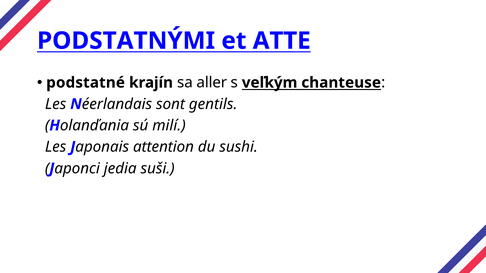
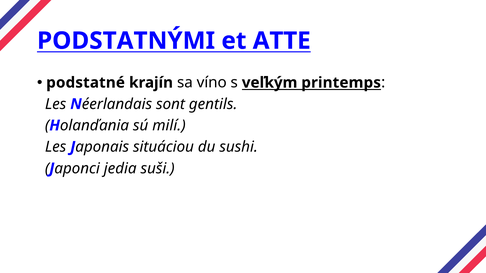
aller: aller -> víno (212, 83)
chanteuse: chanteuse -> printemps (341, 83)
attention: attention -> situáciou (163, 147)
